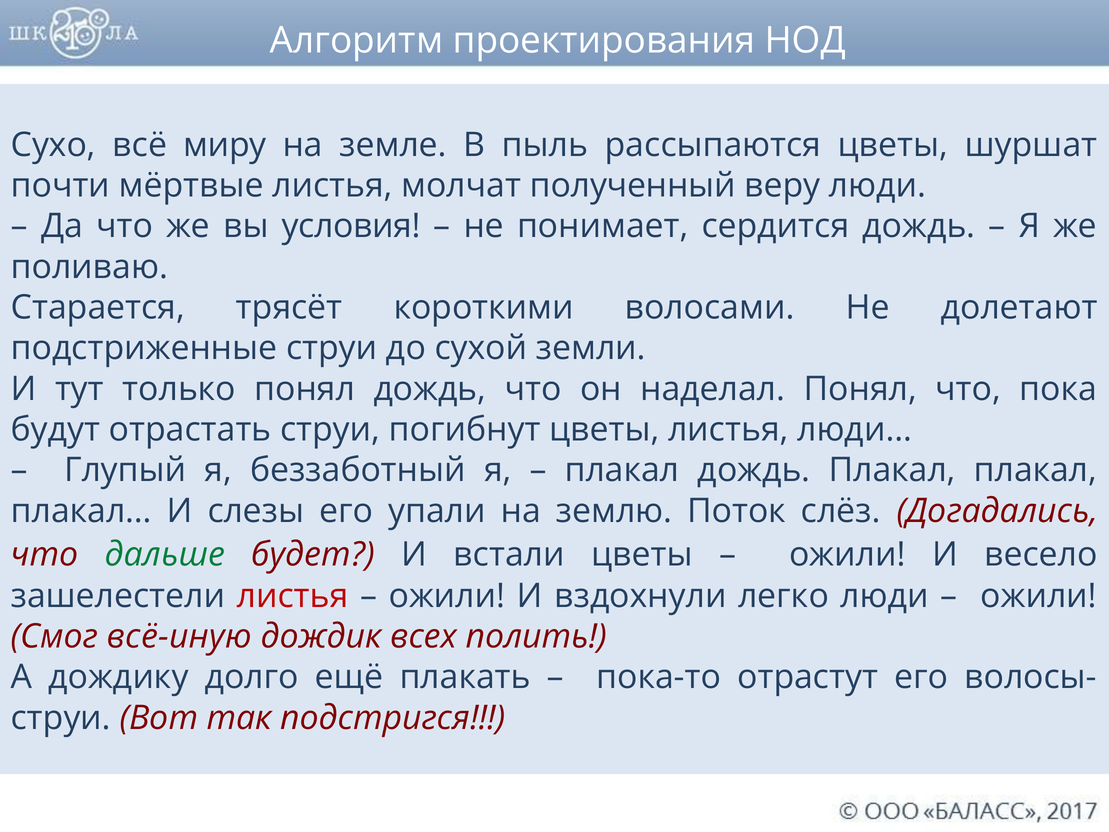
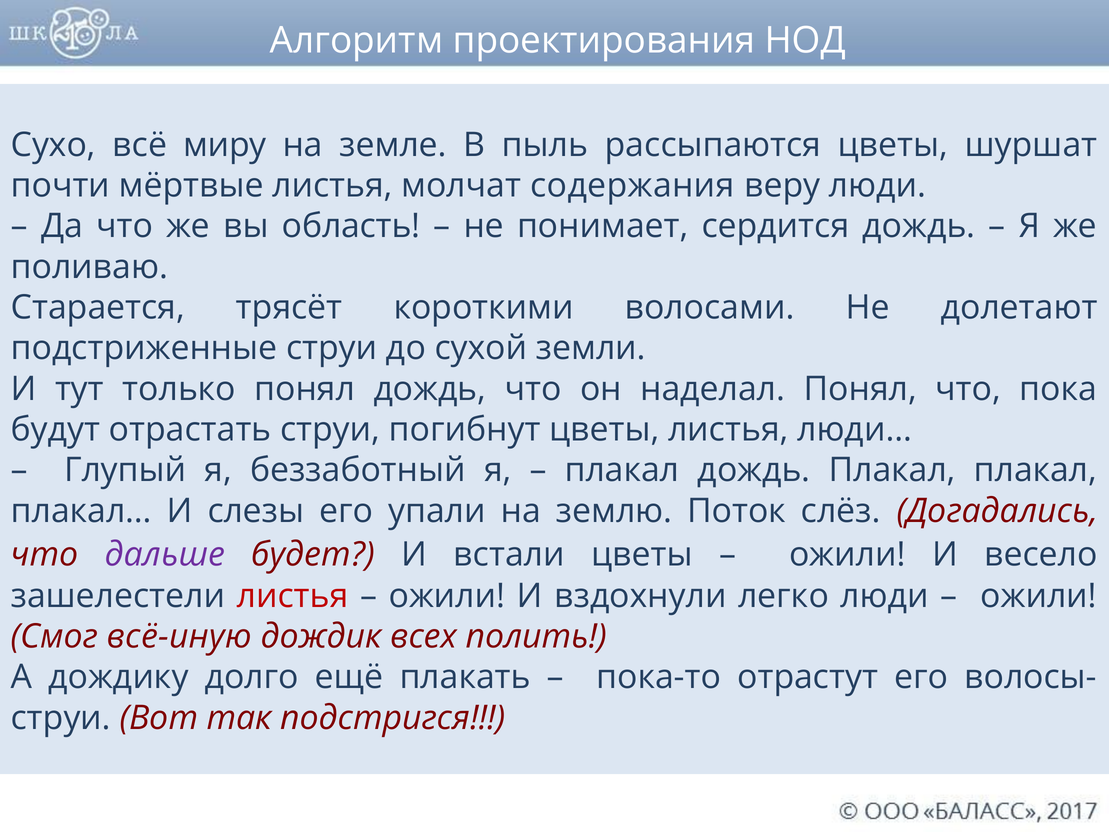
полученный: полученный -> содержания (632, 186)
условия: условия -> область (351, 226)
дальше colour: green -> purple (165, 554)
